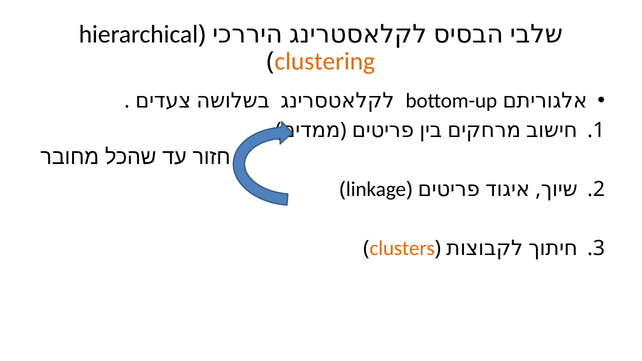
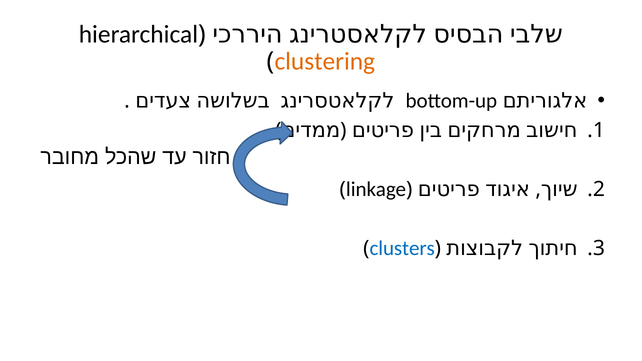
clusters colour: orange -> blue (402, 248)
